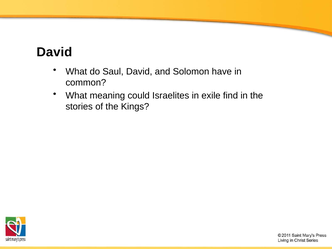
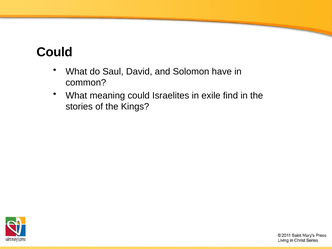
David: David -> Could (54, 52)
